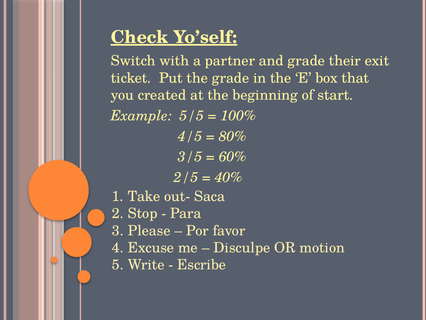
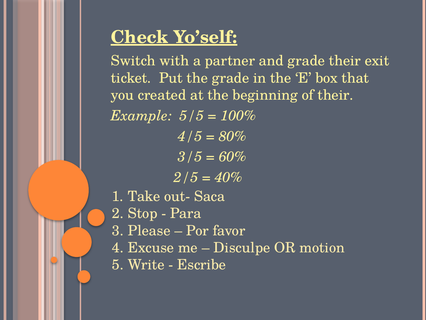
of start: start -> their (335, 95)
